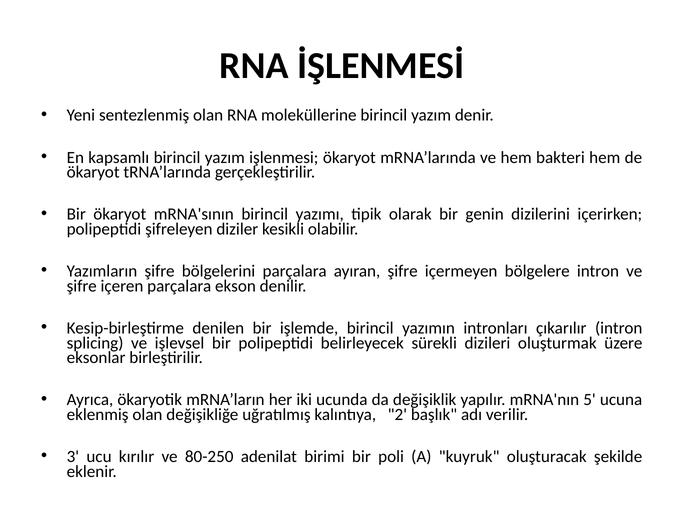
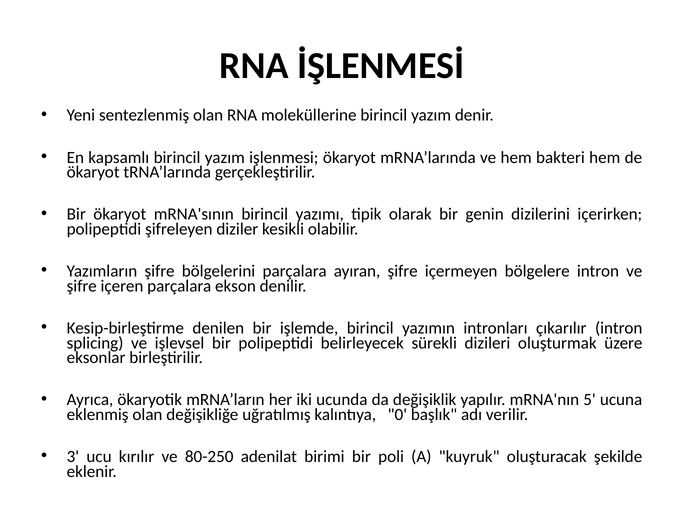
2: 2 -> 0 (397, 415)
